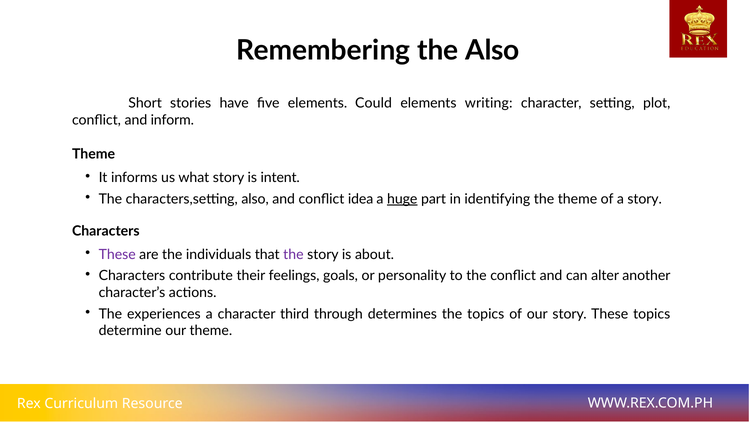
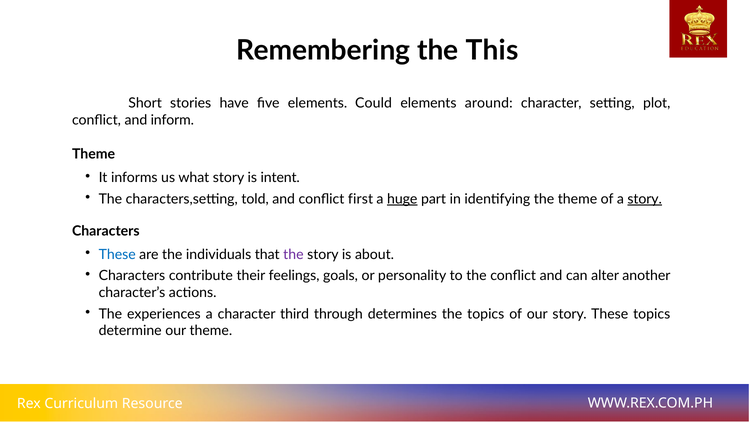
the Also: Also -> This (492, 50)
writing: writing -> around (489, 103)
characters,setting also: also -> told (255, 199)
idea: idea -> first (361, 199)
story underline: none -> present (645, 199)
These colour: purple -> blue (117, 255)
